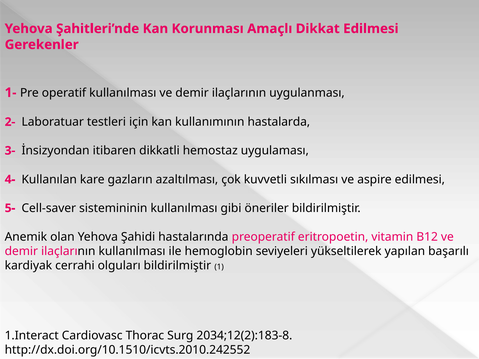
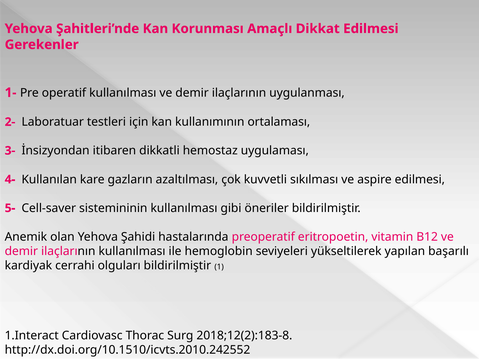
hastalarda: hastalarda -> ortalaması (279, 122)
2034;12(2):183-8: 2034;12(2):183-8 -> 2018;12(2):183-8 (244, 336)
